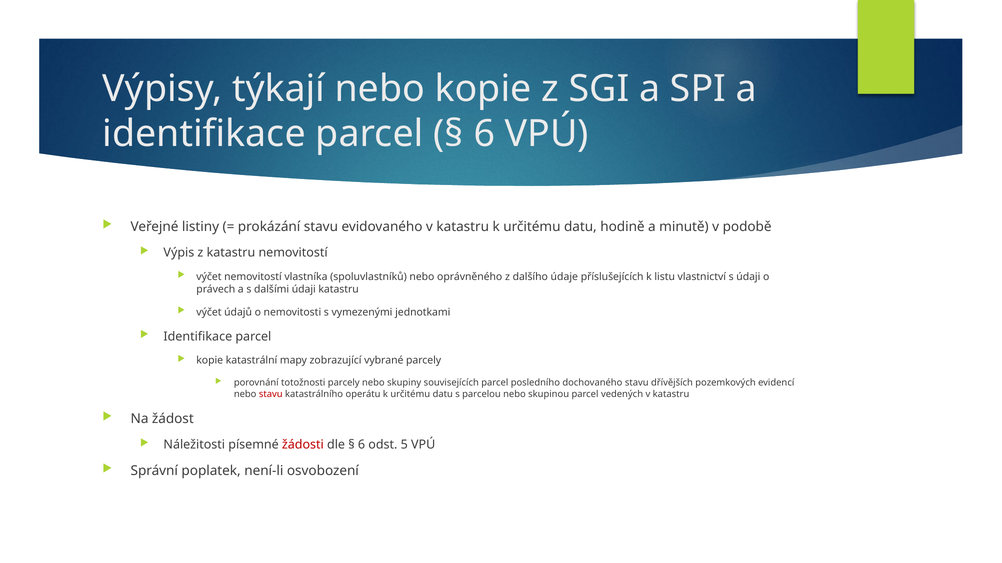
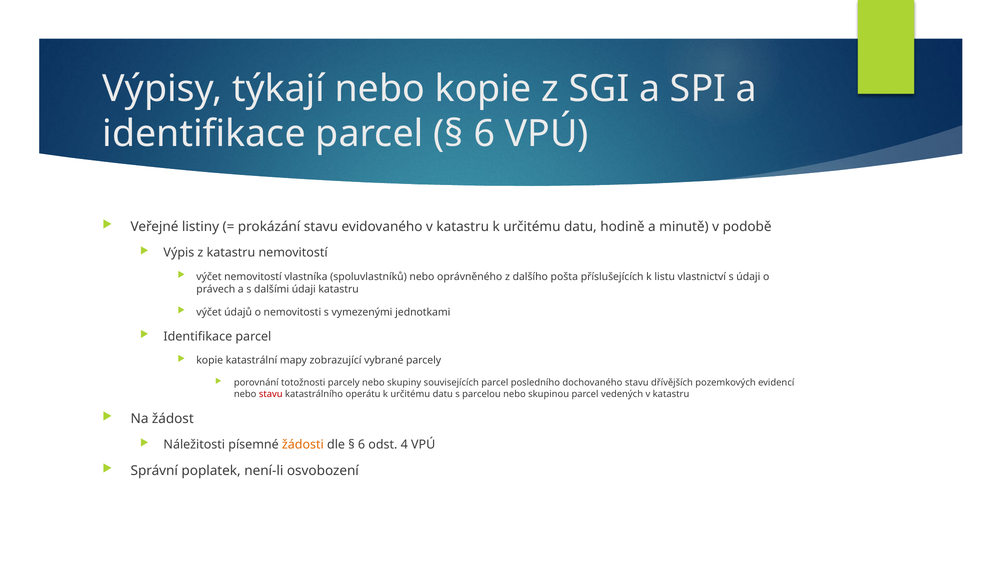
údaje: údaje -> pošta (564, 277)
žádosti colour: red -> orange (303, 445)
5: 5 -> 4 (404, 445)
